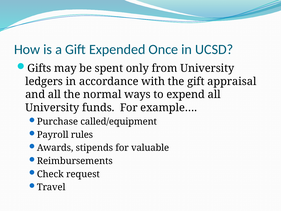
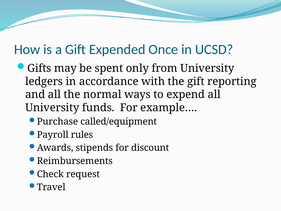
appraisal: appraisal -> reporting (232, 81)
valuable: valuable -> discount (150, 148)
